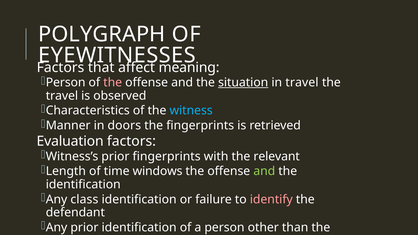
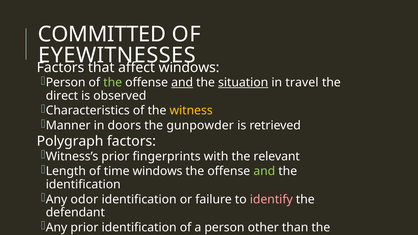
POLYGRAPH: POLYGRAPH -> COMMITTED (102, 34)
meaning: meaning -> windows (189, 68)
the colour: pink -> light green (113, 83)
and underline: none -> present (182, 83)
travel: travel -> direct (62, 96)
witness colour: light blue -> yellow (191, 111)
the fingerprints: fingerprints -> gunpowder (200, 126)
Evaluation: Evaluation -> Polygraph (70, 141)
class: class -> odor (84, 199)
